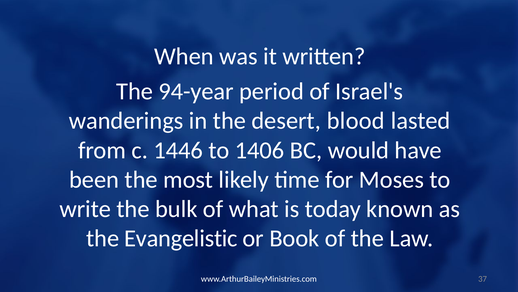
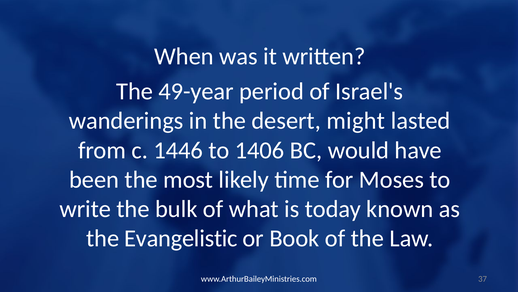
94-year: 94-year -> 49-year (196, 91)
blood: blood -> might (356, 121)
